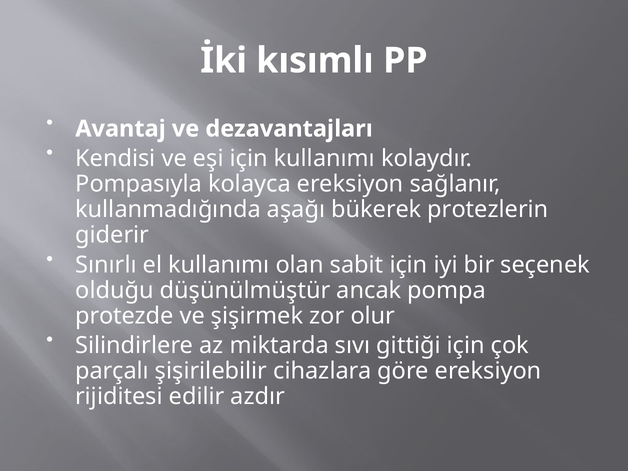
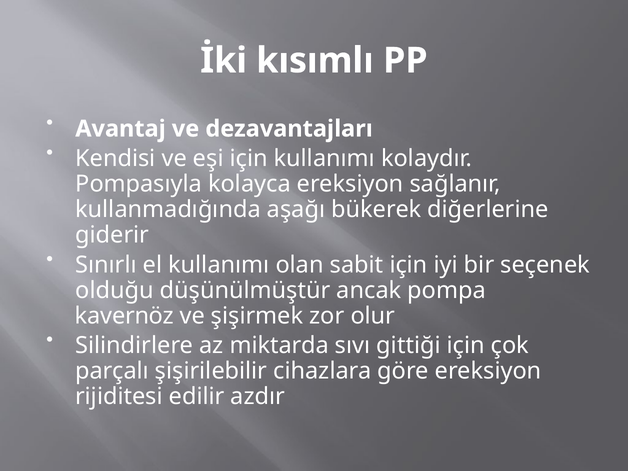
protezlerin: protezlerin -> diğerlerine (488, 210)
protezde: protezde -> kavernöz (125, 316)
